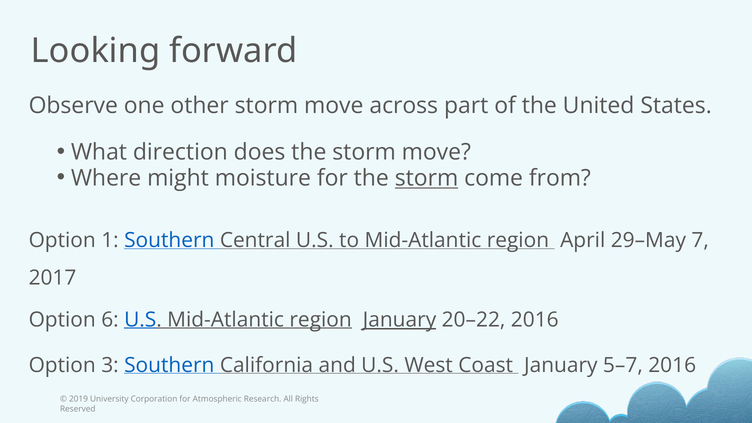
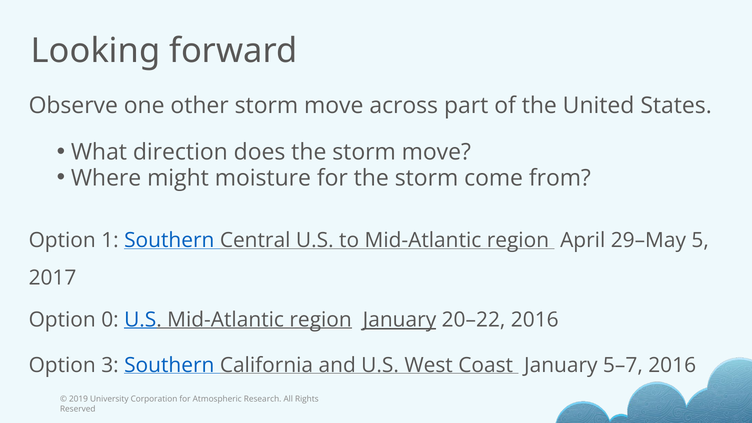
storm underline: present -> none (427, 178)
7: 7 -> 5 (700, 241)
6: 6 -> 0 (110, 320)
